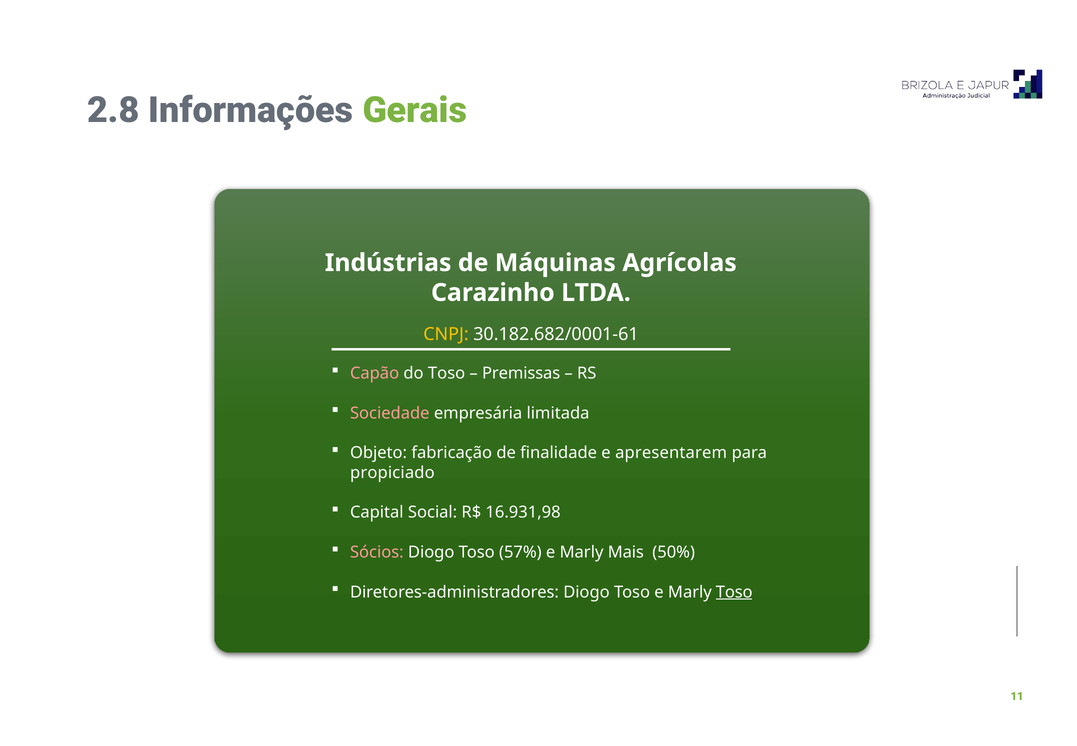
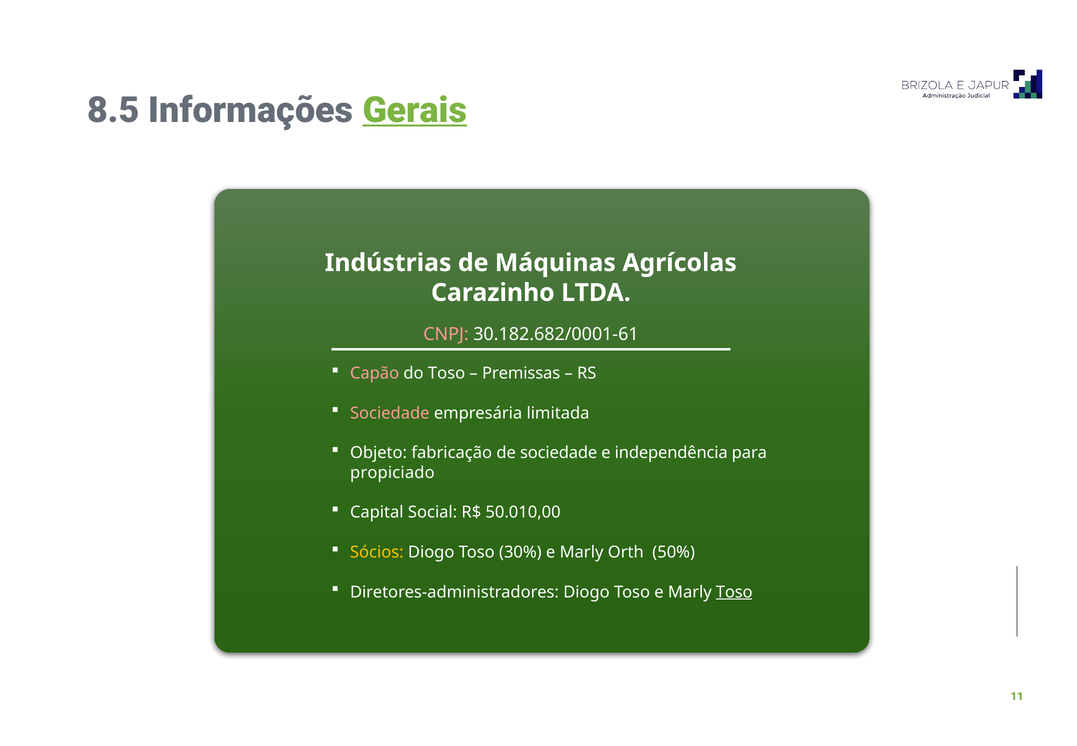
2.8: 2.8 -> 8.5 (113, 110)
Gerais underline: none -> present (415, 110)
CNPJ colour: yellow -> pink (446, 334)
de finalidade: finalidade -> sociedade (559, 453)
apresentarem: apresentarem -> independência (671, 453)
16.931,98: 16.931,98 -> 50.010,00 (523, 512)
Sócios colour: pink -> yellow (377, 552)
57%: 57% -> 30% (520, 552)
Mais: Mais -> Orth (626, 552)
